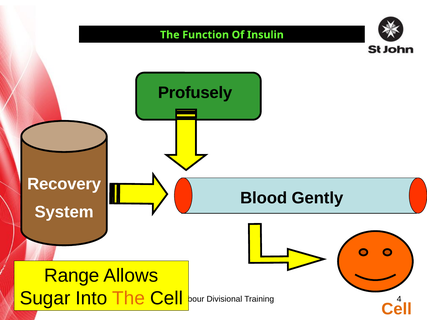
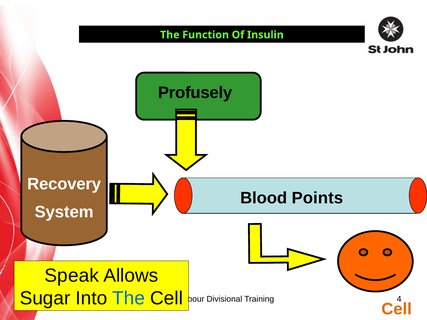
Gently: Gently -> Points (317, 198)
Range: Range -> Speak (72, 276)
The colour: orange -> blue (129, 299)
